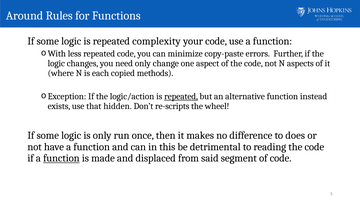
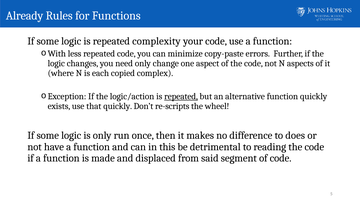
Around: Around -> Already (25, 16)
methods: methods -> complex (155, 73)
function instead: instead -> quickly (314, 96)
that hidden: hidden -> quickly (118, 106)
function underline: present -> none (61, 158)
